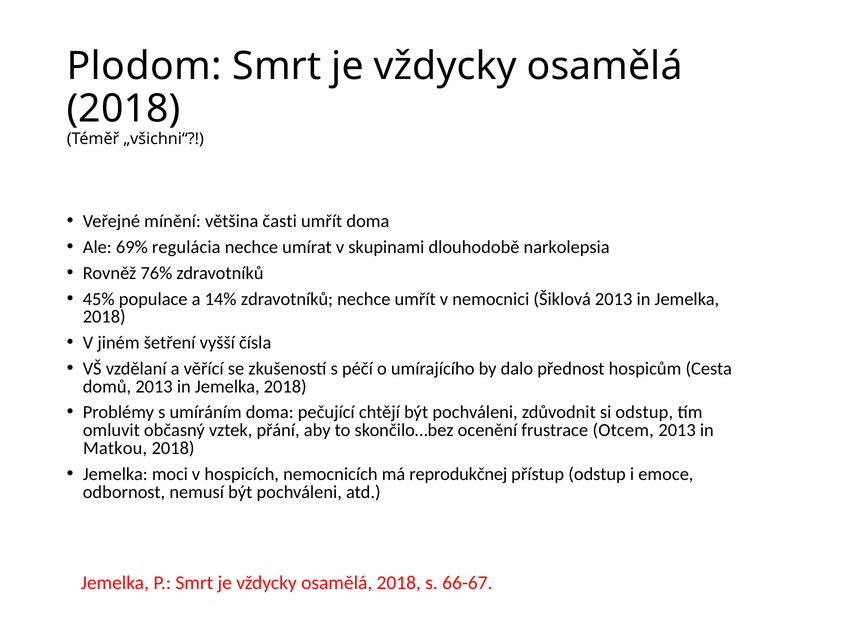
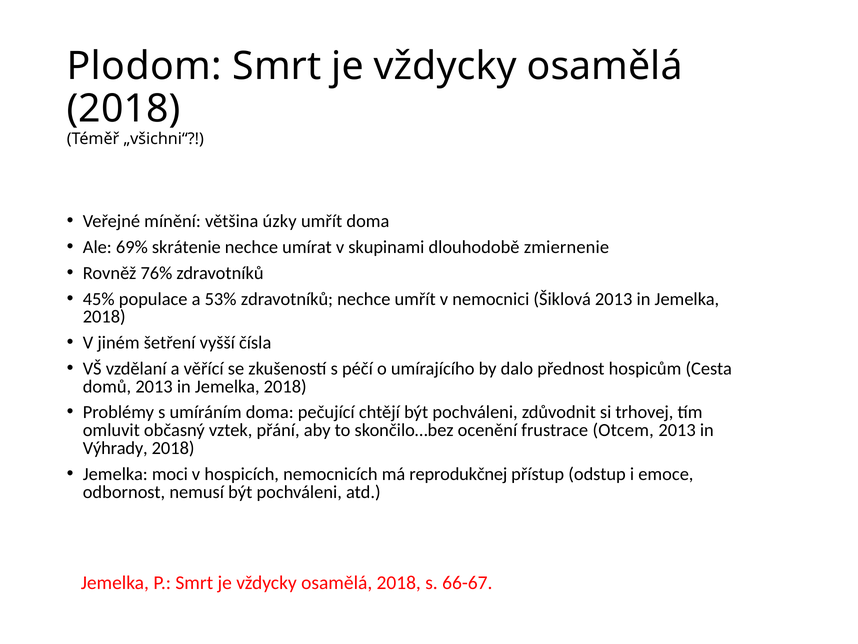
časti: časti -> úzky (280, 221)
regulácia: regulácia -> skrátenie (186, 247)
narkolepsia: narkolepsia -> zmiernenie (567, 247)
14%: 14% -> 53% (221, 299)
si odstup: odstup -> trhovej (644, 412)
Matkou: Matkou -> Výhrady (115, 448)
